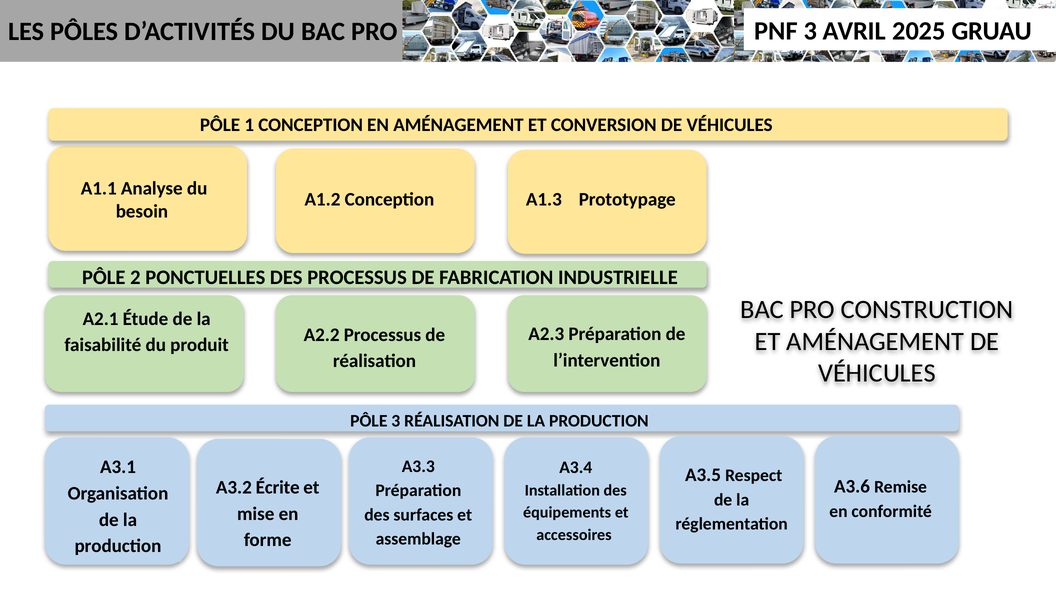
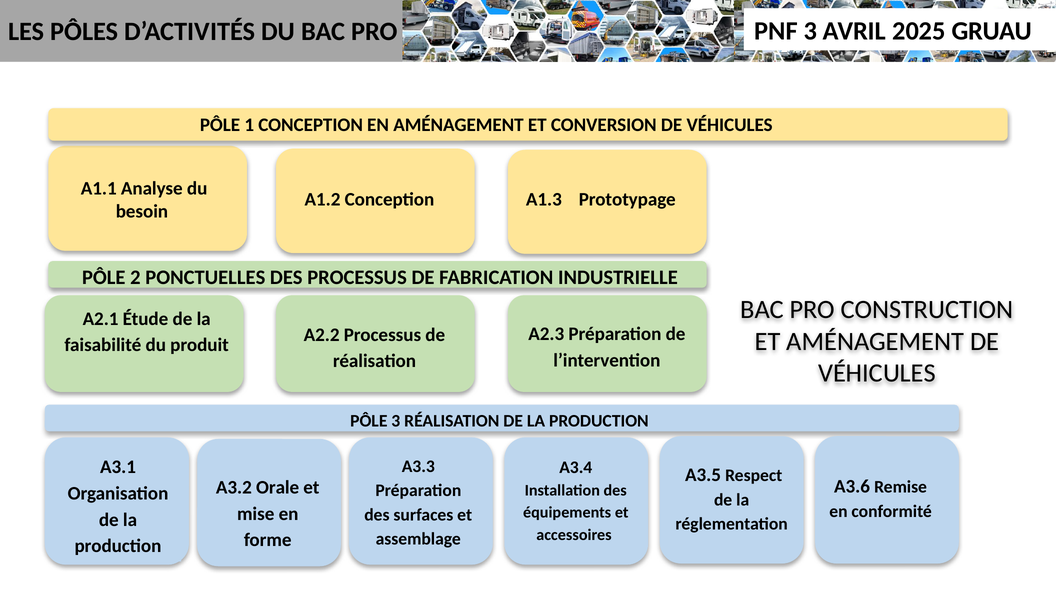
Écrite: Écrite -> Orale (278, 487)
